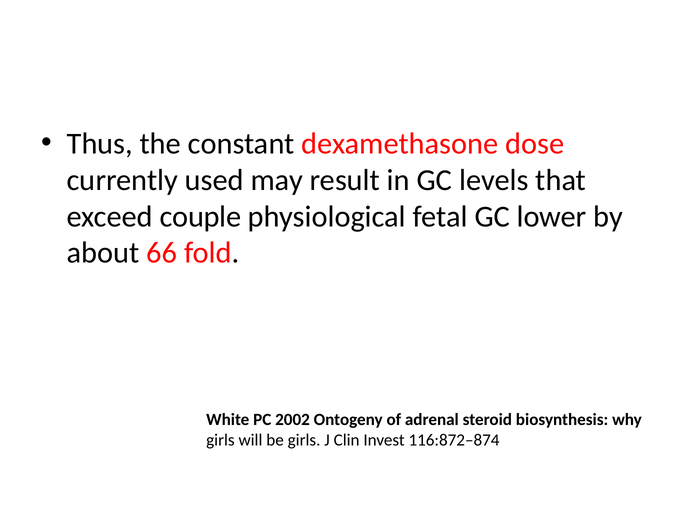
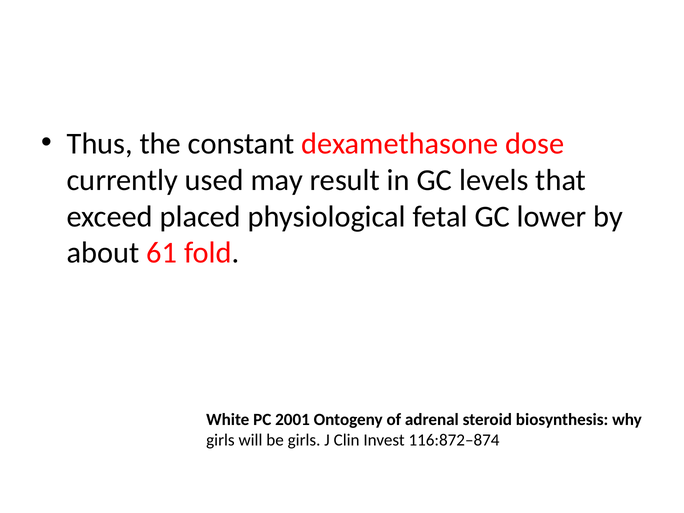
couple: couple -> placed (200, 216)
66: 66 -> 61 (162, 253)
2002: 2002 -> 2001 (293, 419)
